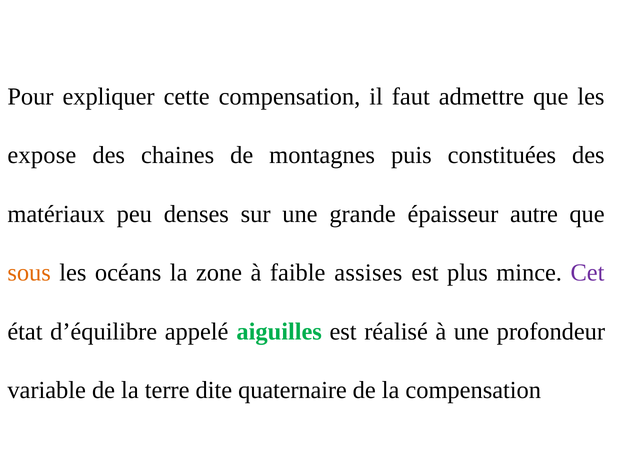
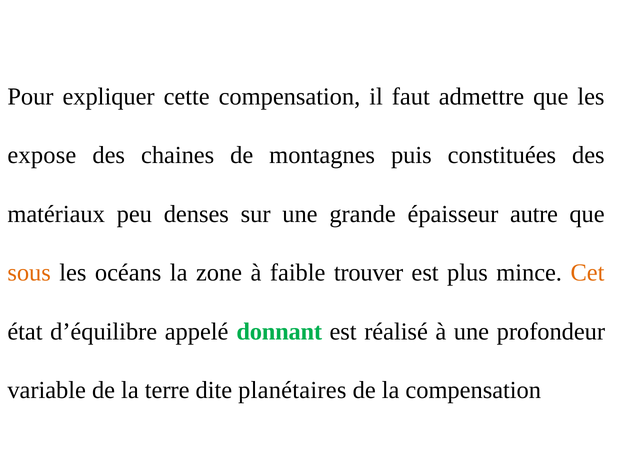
assises: assises -> trouver (369, 273)
Cet colour: purple -> orange (587, 273)
aiguilles: aiguilles -> donnant (279, 331)
quaternaire: quaternaire -> planétaires (292, 390)
